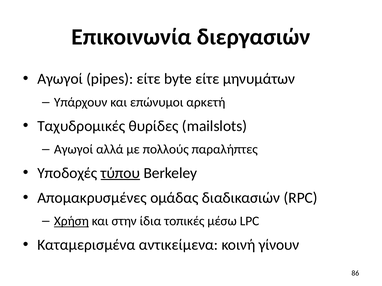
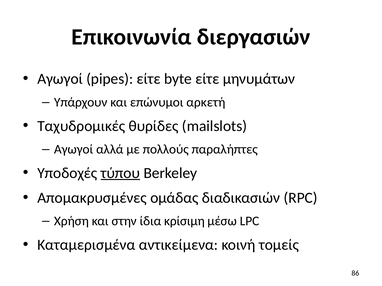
Χρήση underline: present -> none (71, 222)
τοπικές: τοπικές -> κρίσιμη (184, 222)
γίνουν: γίνουν -> τομείς (279, 245)
